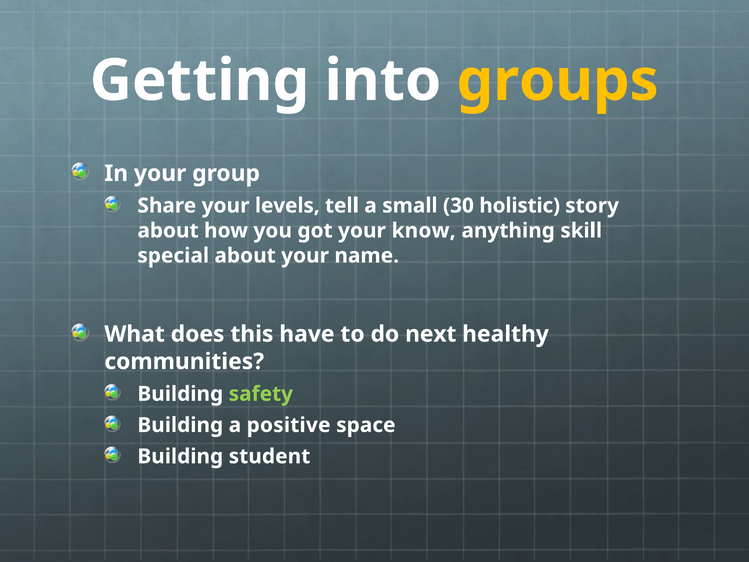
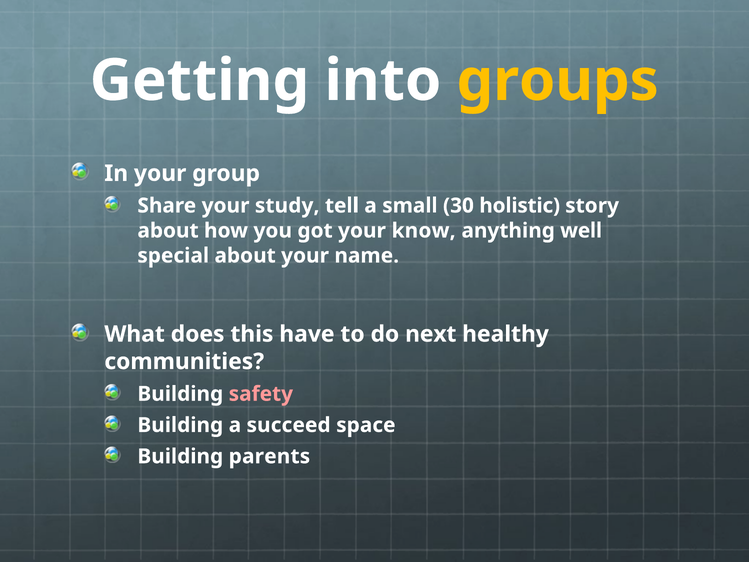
levels: levels -> study (287, 206)
skill: skill -> well (581, 231)
safety colour: light green -> pink (261, 394)
positive: positive -> succeed (289, 425)
student: student -> parents (269, 456)
